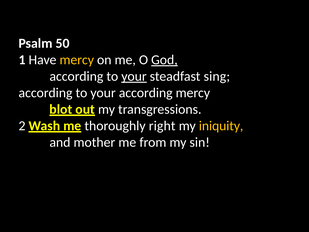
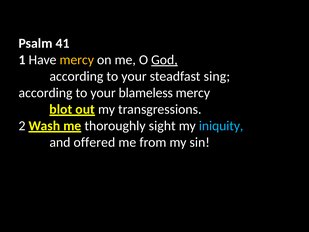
50: 50 -> 41 (63, 43)
your underline: present -> none (134, 76)
your according: according -> blameless (146, 93)
right: right -> sight (162, 126)
iniquity colour: yellow -> light blue (221, 126)
mother: mother -> offered (94, 142)
